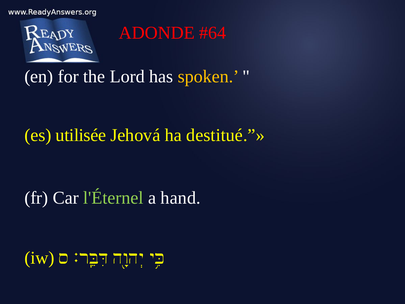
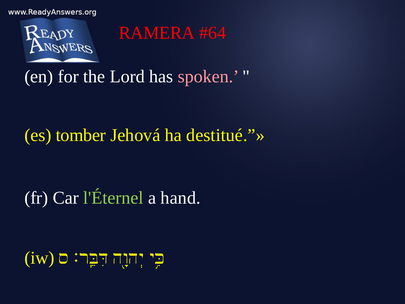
ADONDE: ADONDE -> RAMERA (157, 33)
spoken colour: yellow -> pink (209, 76)
utilisée: utilisée -> tomber (81, 135)
